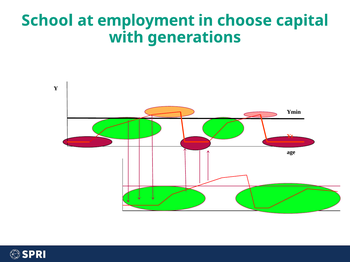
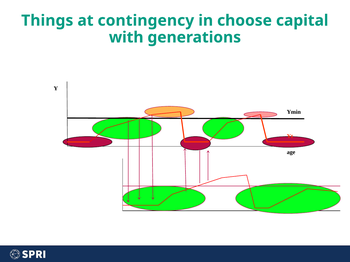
School: School -> Things (47, 21)
employment: employment -> contingency (146, 21)
